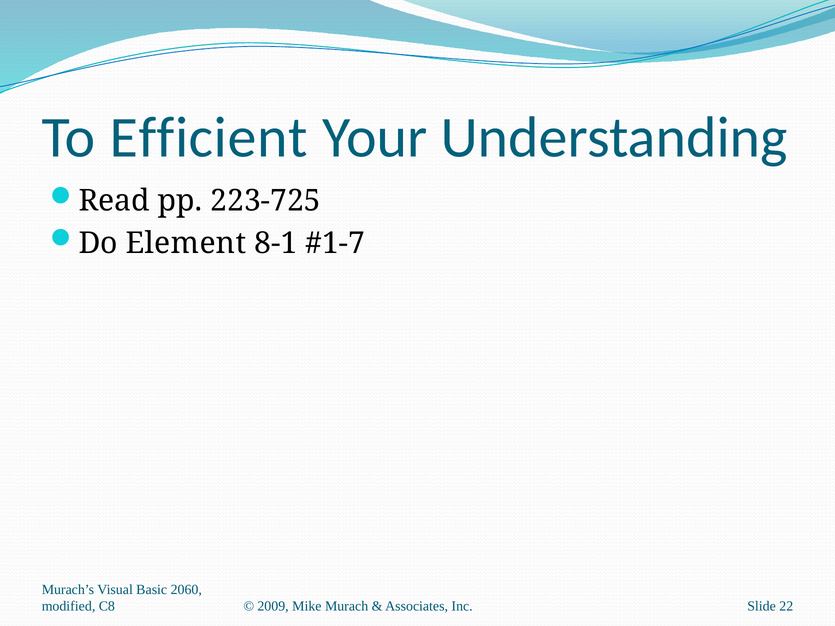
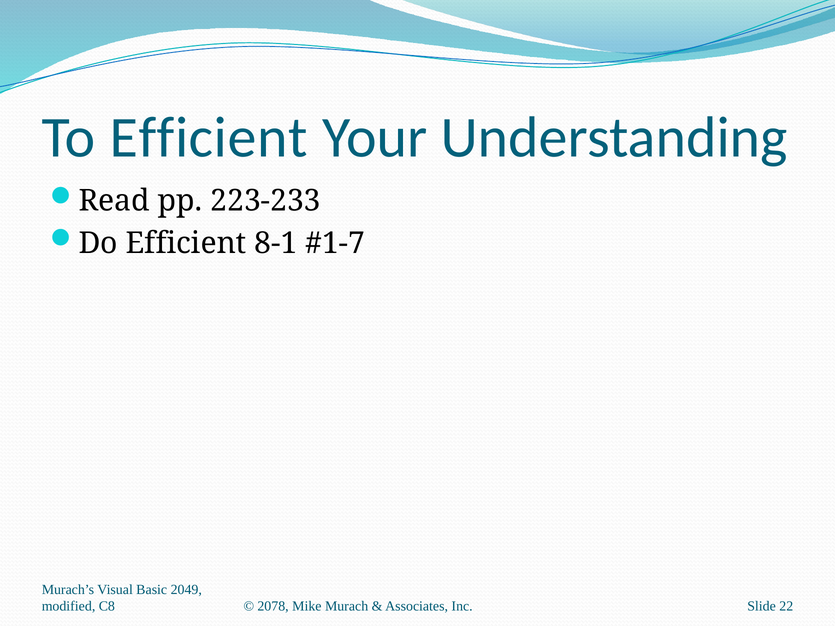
223-725: 223-725 -> 223-233 (266, 201)
Do Element: Element -> Efficient (186, 243)
2060: 2060 -> 2049 (186, 590)
2009: 2009 -> 2078 (273, 606)
